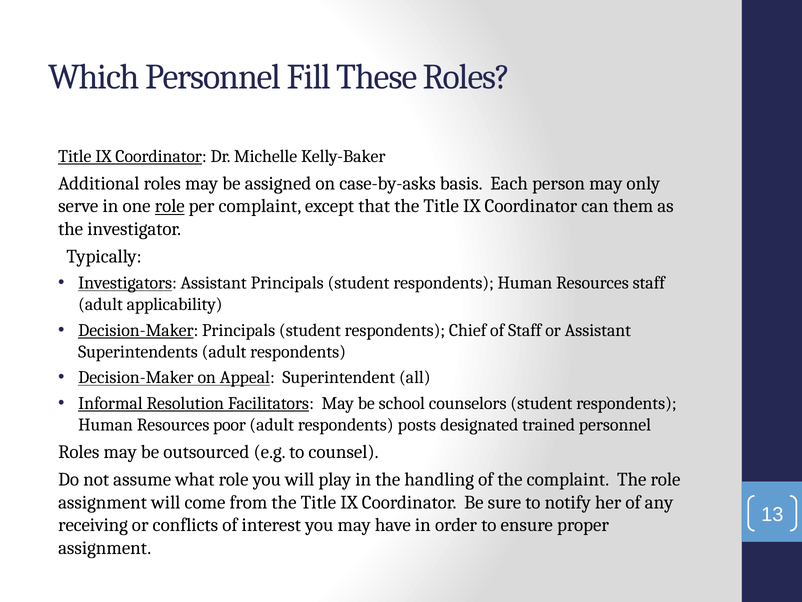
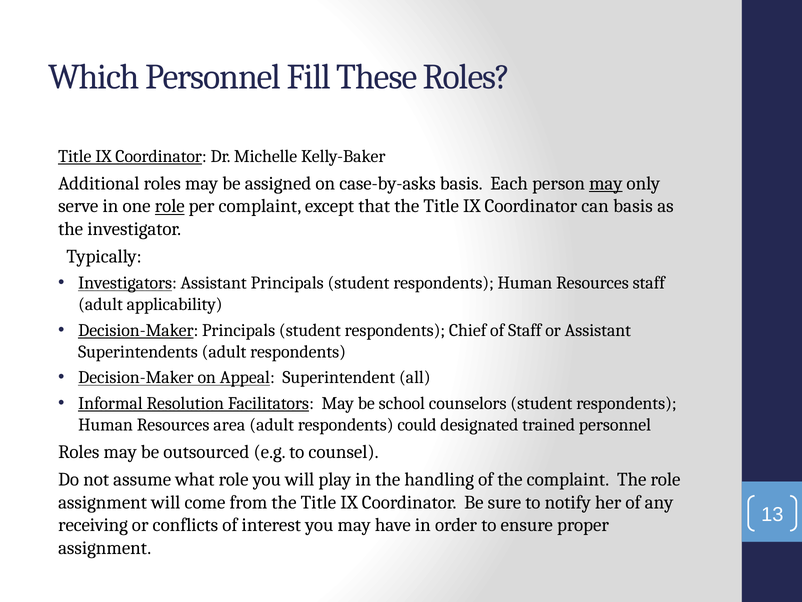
may underline: none -> present (606, 183)
can them: them -> basis (633, 206)
poor: poor -> area (229, 424)
posts: posts -> could (417, 424)
